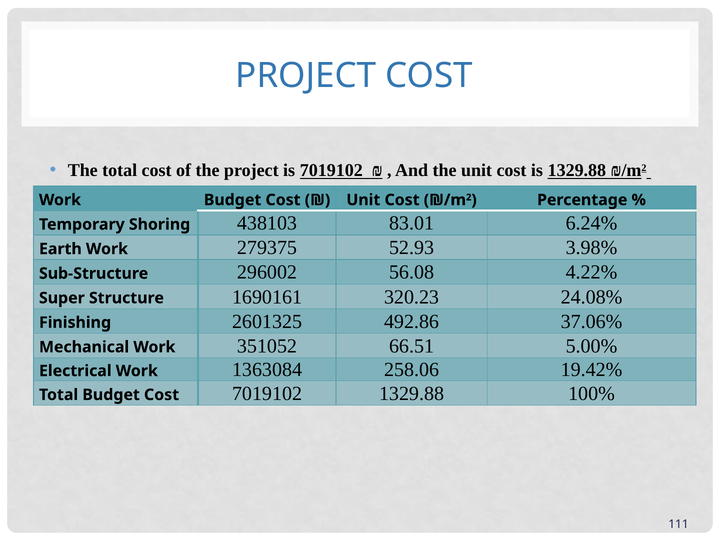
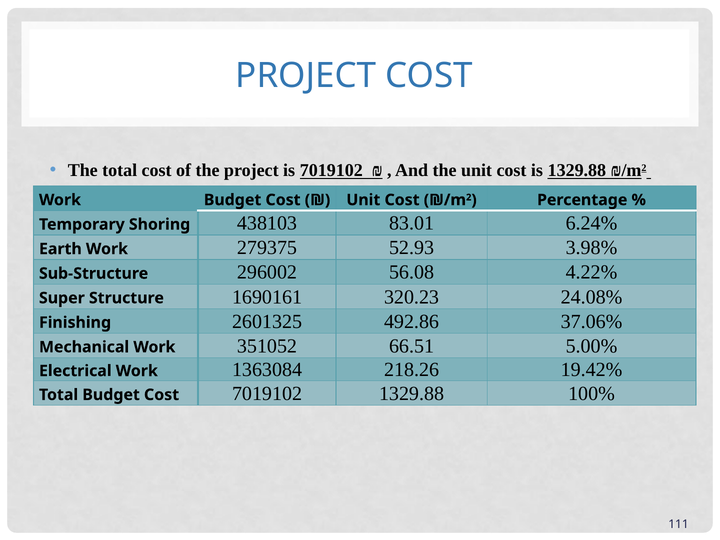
258.06: 258.06 -> 218.26 (412, 370)
